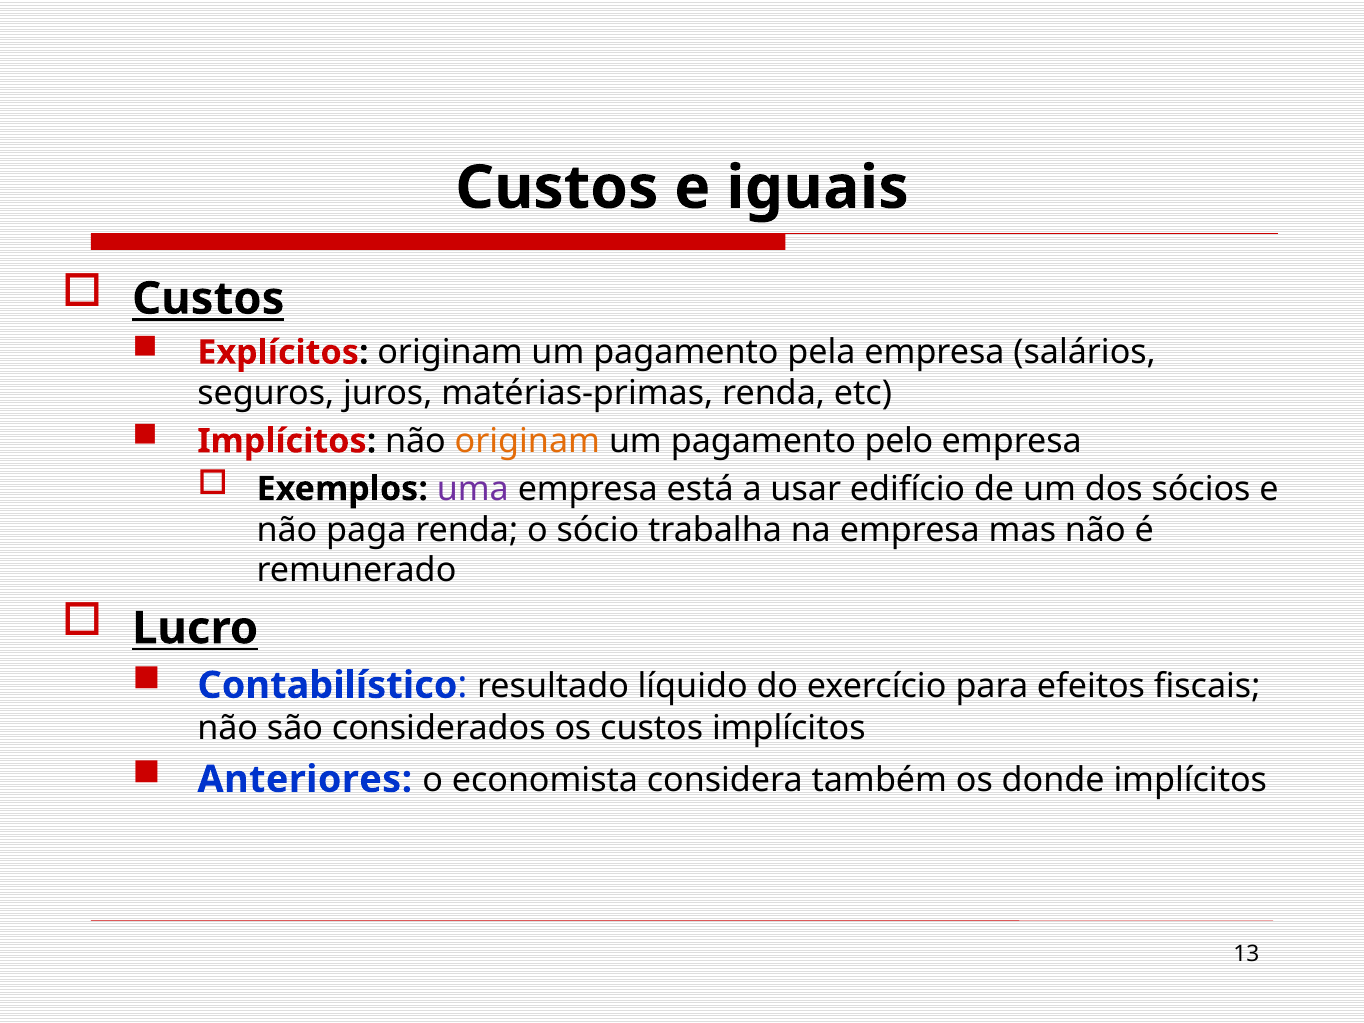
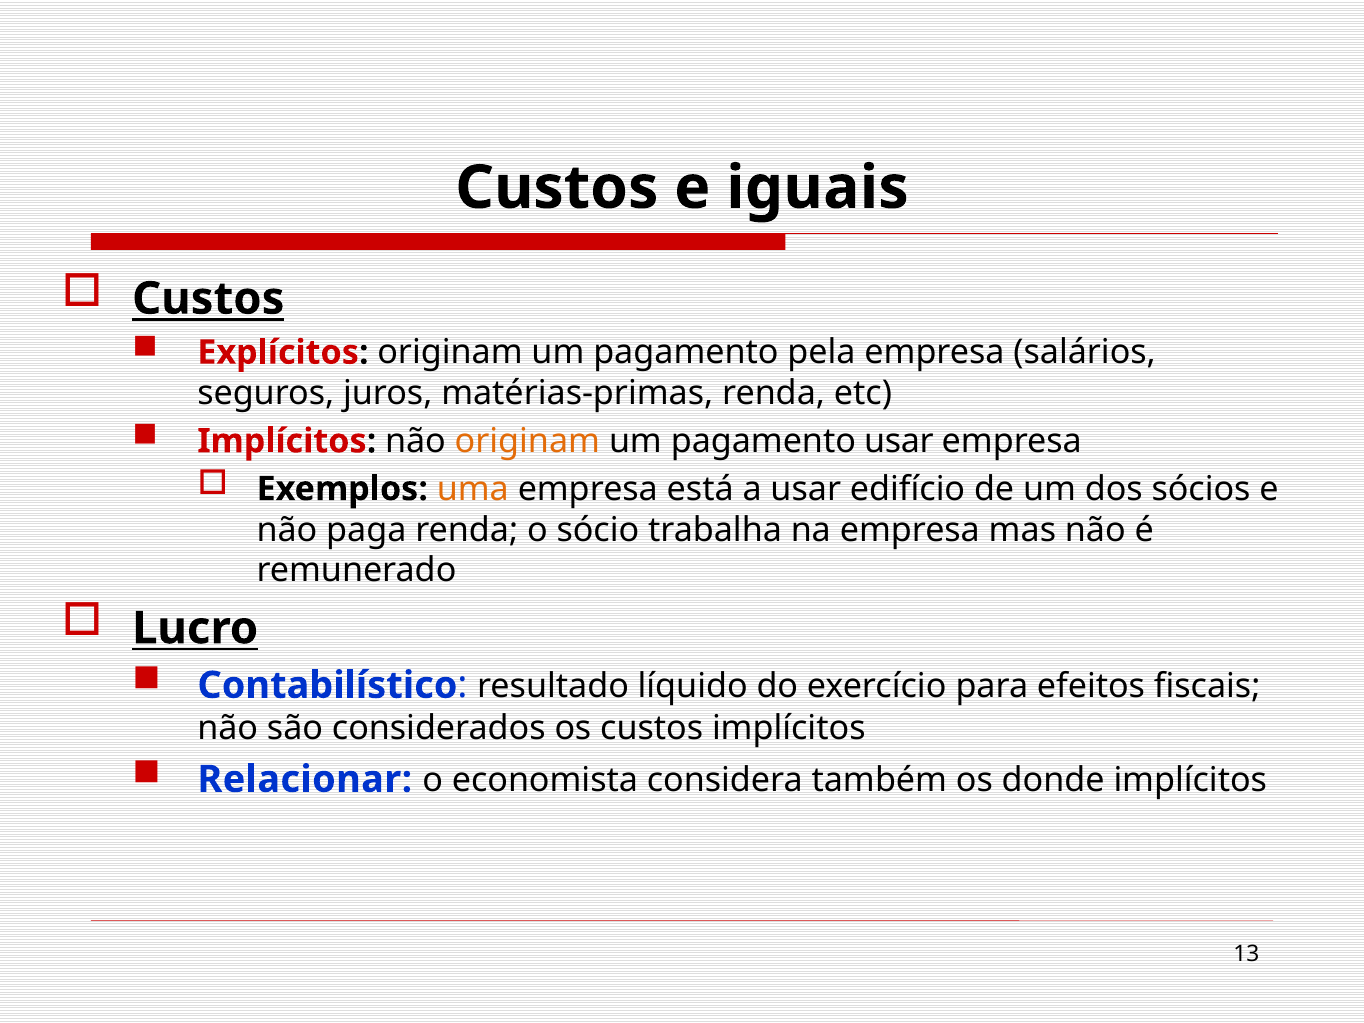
pagamento pelo: pelo -> usar (899, 441)
uma colour: purple -> orange (473, 489)
Anteriores: Anteriores -> Relacionar (305, 779)
